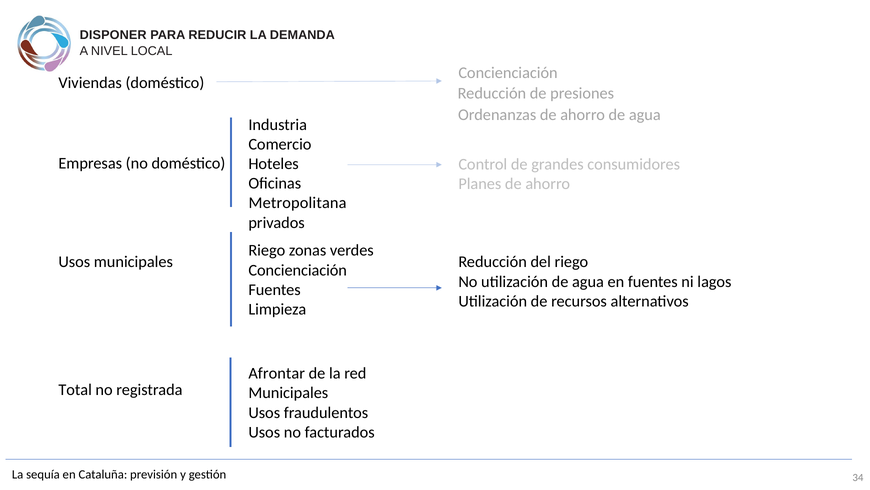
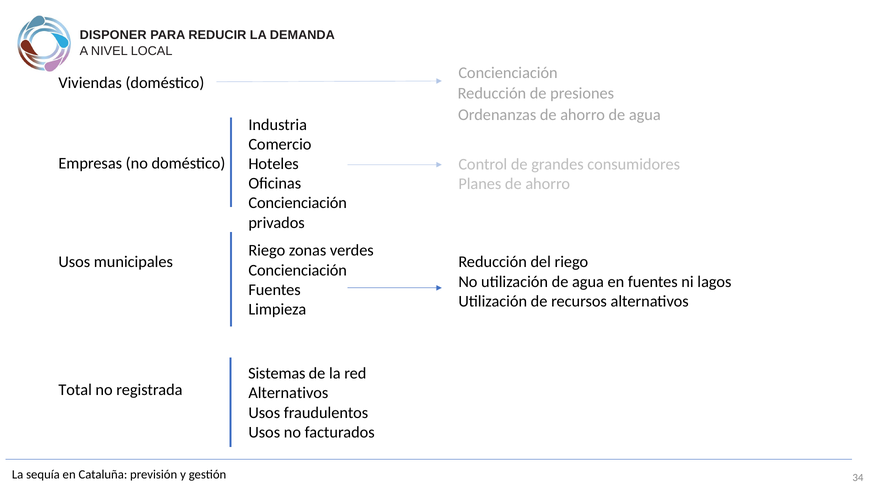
Metropolitana: Metropolitana -> Concienciación (298, 203)
Afrontar: Afrontar -> Sistemas (277, 373)
Municipales: Municipales -> Alternativos (288, 393)
